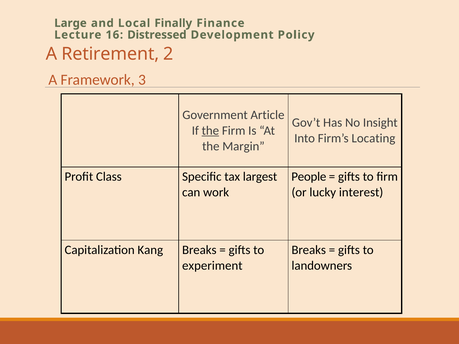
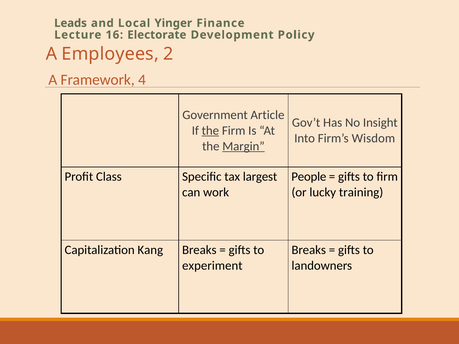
Large: Large -> Leads (71, 23)
Finally: Finally -> Yinger (173, 23)
Distressed: Distressed -> Electorate (157, 35)
Retirement: Retirement -> Employees (110, 54)
3: 3 -> 4 (142, 80)
Locating: Locating -> Wisdom (373, 138)
Margin underline: none -> present (243, 146)
interest: interest -> training (361, 192)
